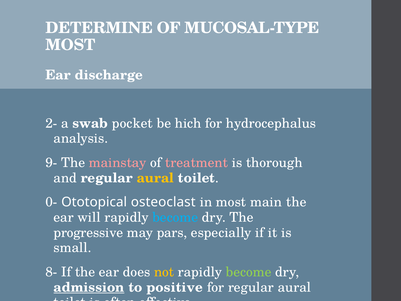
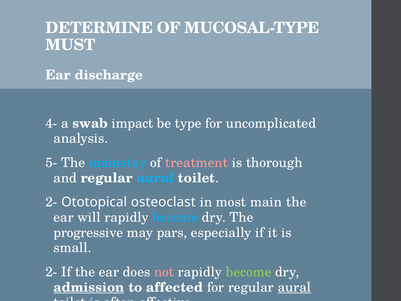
MOST: MOST -> MUST (70, 45)
2-: 2- -> 4- (51, 123)
pocket: pocket -> impact (133, 123)
hich: hich -> type (188, 123)
hydrocephalus: hydrocephalus -> uncomplicated (271, 123)
9-: 9- -> 5- (51, 163)
mainstay colour: pink -> light blue (118, 163)
aural colour: yellow -> light blue (155, 178)
0-: 0- -> 2- (51, 202)
8-: 8- -> 2- (51, 272)
not colour: yellow -> pink (164, 272)
positive: positive -> affected (175, 287)
aural underline: none -> present (294, 287)
